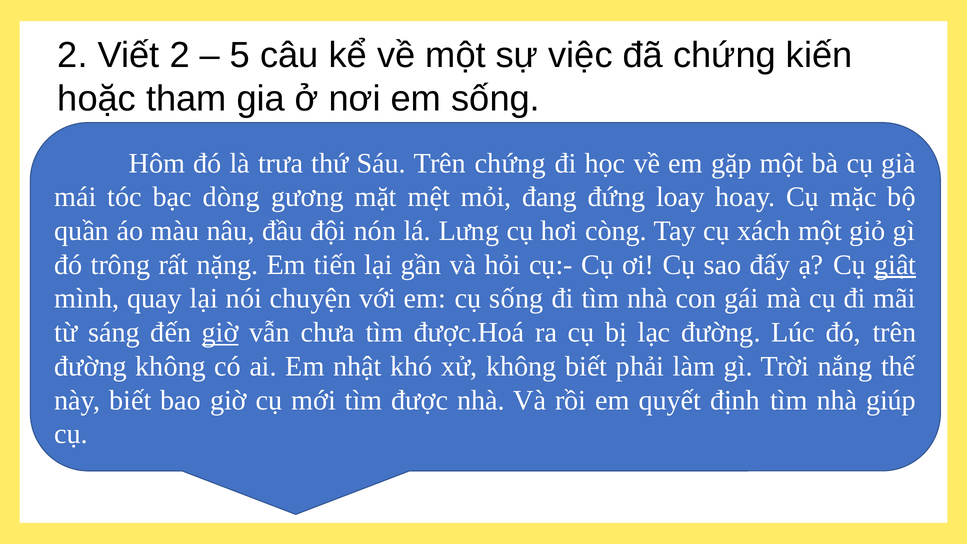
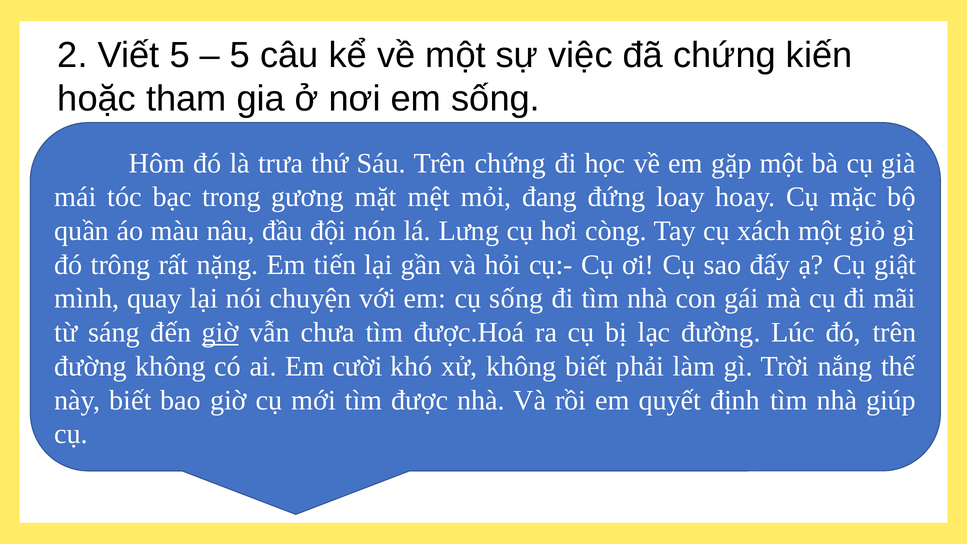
Viết 2: 2 -> 5 (180, 55)
dòng: dòng -> trong (232, 197)
giật underline: present -> none (895, 265)
nhật: nhật -> cười (358, 366)
